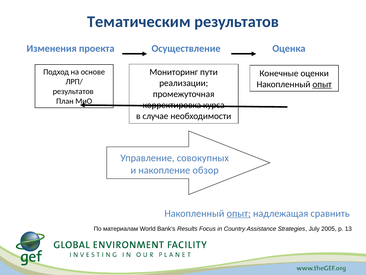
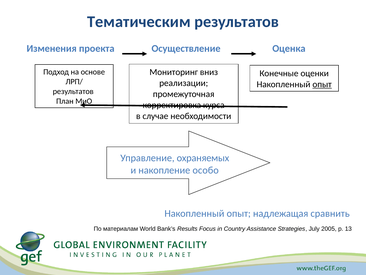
пути: пути -> вниз (209, 72)
совокупных: совокупных -> охраняемых (203, 158)
обзор: обзор -> особо (206, 170)
опыт underline: present -> none (239, 213)
